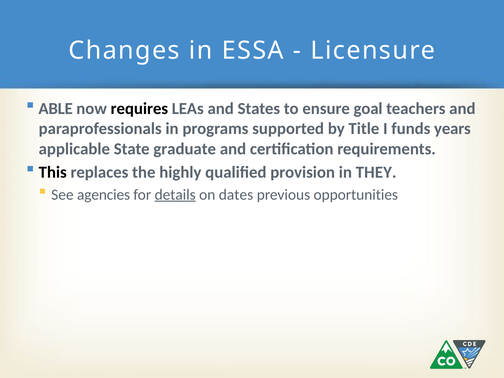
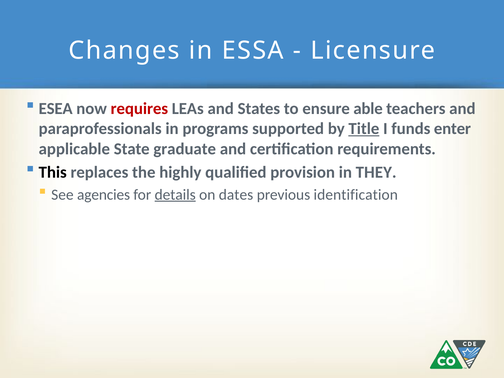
ABLE: ABLE -> ESEA (56, 109)
requires colour: black -> red (139, 109)
goal: goal -> able (368, 109)
Title underline: none -> present (364, 129)
years: years -> enter (452, 129)
opportunities: opportunities -> identification (356, 195)
